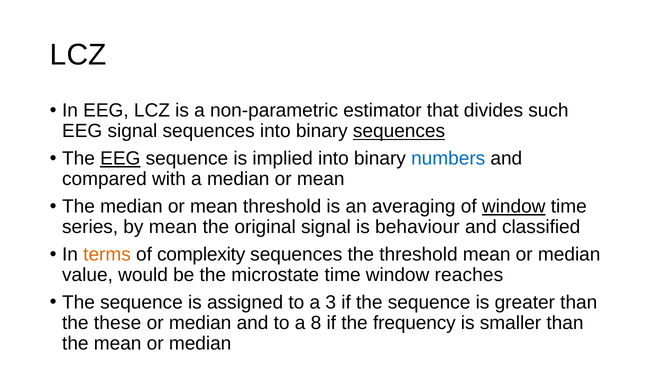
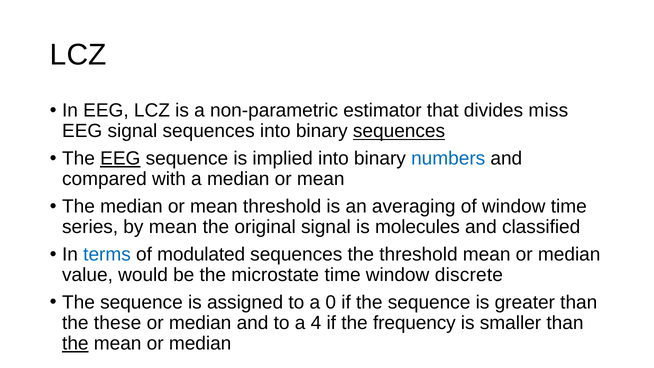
such: such -> miss (548, 111)
window underline: present -> none (514, 206)
behaviour: behaviour -> molecules (417, 227)
terms colour: orange -> blue (107, 254)
complexity: complexity -> modulated (201, 254)
reaches: reaches -> discrete (469, 275)
3: 3 -> 0 (331, 302)
8: 8 -> 4 (316, 323)
the underline: none -> present (75, 343)
